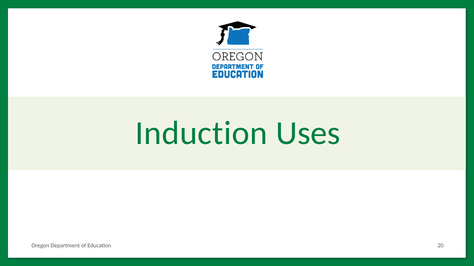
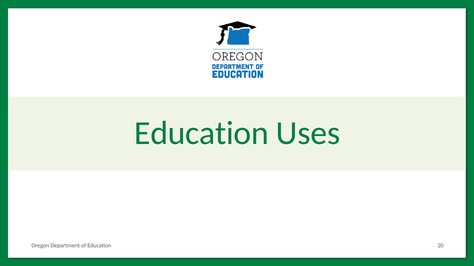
Induction: Induction -> Education (201, 133)
